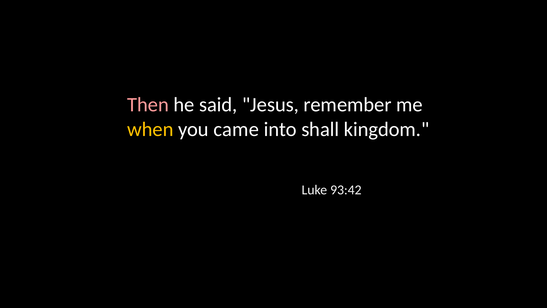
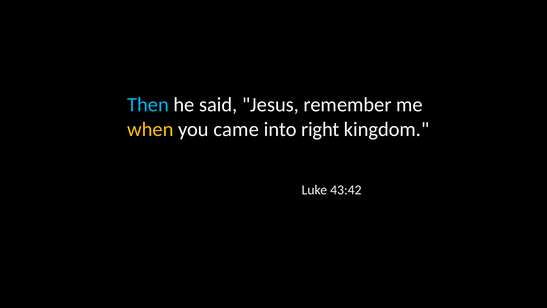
Then colour: pink -> light blue (148, 105)
shall: shall -> right (320, 129)
93:42: 93:42 -> 43:42 (346, 190)
